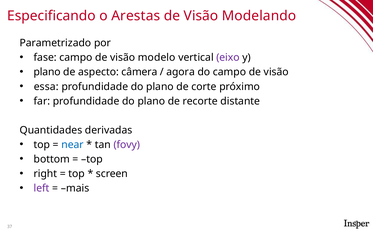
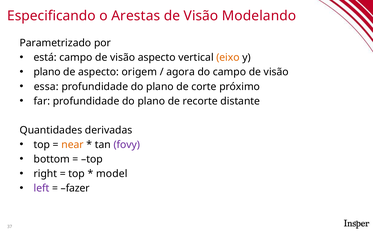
fase: fase -> está (45, 58)
visão modelo: modelo -> aspecto (157, 58)
eixo colour: purple -> orange (228, 58)
câmera: câmera -> origem (139, 72)
near colour: blue -> orange (73, 145)
screen: screen -> model (112, 174)
mais: mais -> fazer (75, 188)
